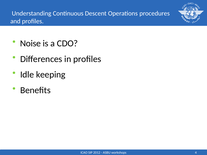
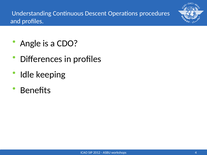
Noise: Noise -> Angle (30, 43)
